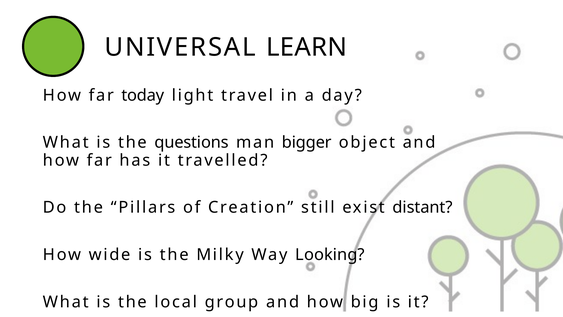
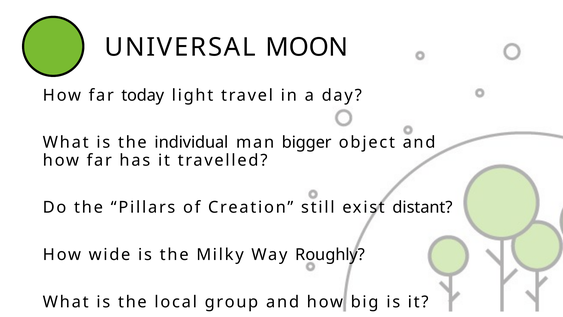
LEARN: LEARN -> MOON (307, 47)
questions: questions -> individual (192, 142)
Looking: Looking -> Roughly (330, 255)
